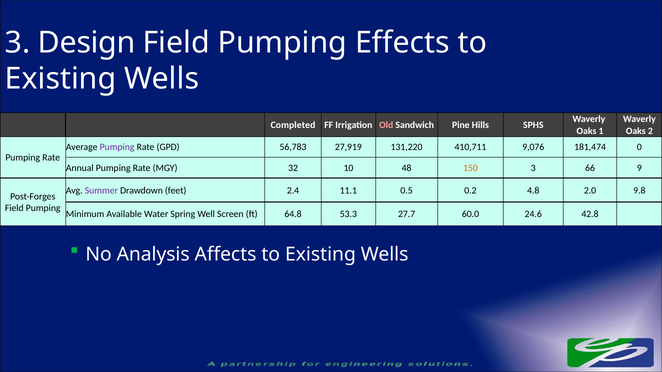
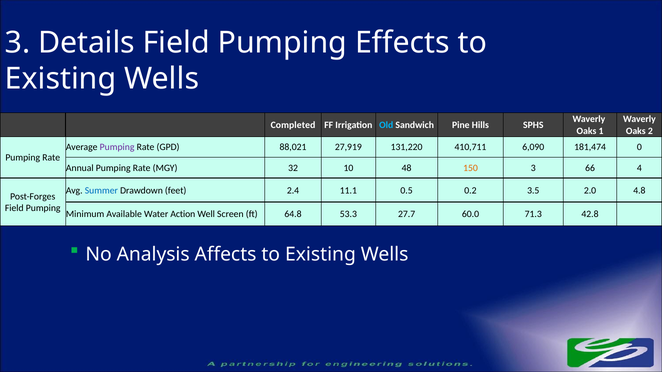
Design: Design -> Details (87, 43)
Old colour: pink -> light blue (386, 125)
56,783: 56,783 -> 88,021 (293, 147)
9,076: 9,076 -> 6,090 (533, 147)
9: 9 -> 4 (639, 168)
Summer colour: purple -> blue (101, 191)
4.8: 4.8 -> 3.5 (533, 191)
9.8: 9.8 -> 4.8 (639, 191)
Spring: Spring -> Action (183, 214)
24.6: 24.6 -> 71.3 (533, 214)
